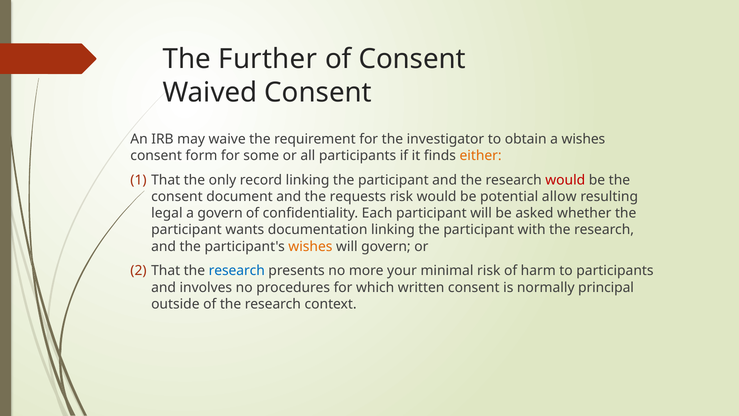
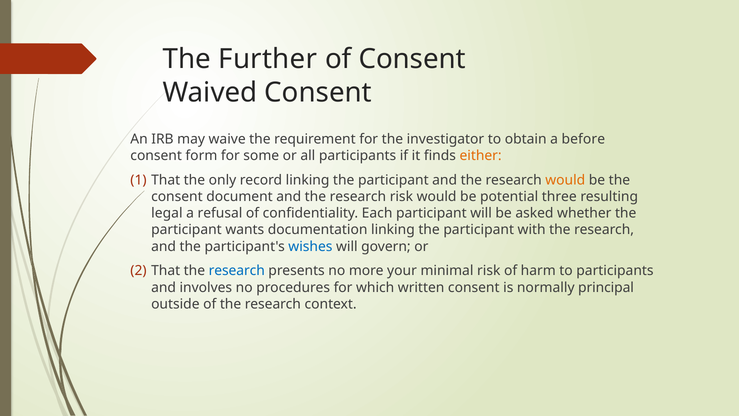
a wishes: wishes -> before (583, 139)
would colour: red -> orange (565, 180)
document and the requests: requests -> research (358, 196)
allow: allow -> three (559, 196)
a govern: govern -> refusal (220, 213)
wishes colour: orange -> blue (310, 246)
